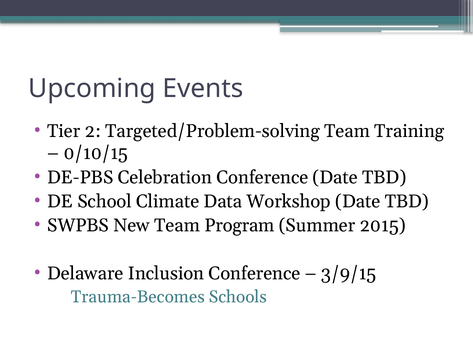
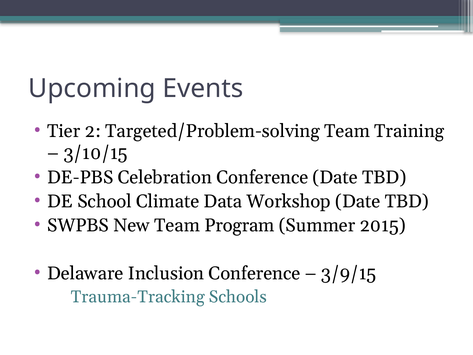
0/10/15: 0/10/15 -> 3/10/15 (96, 153)
Trauma-Becomes: Trauma-Becomes -> Trauma-Tracking (138, 297)
